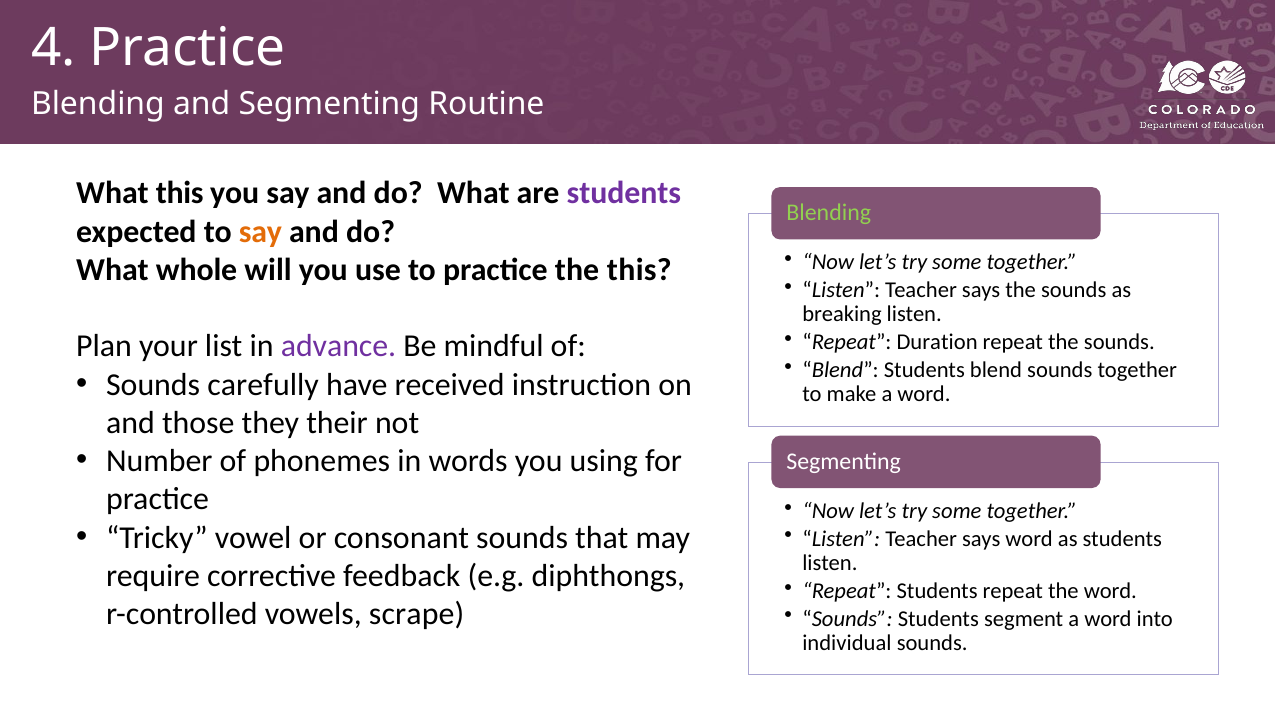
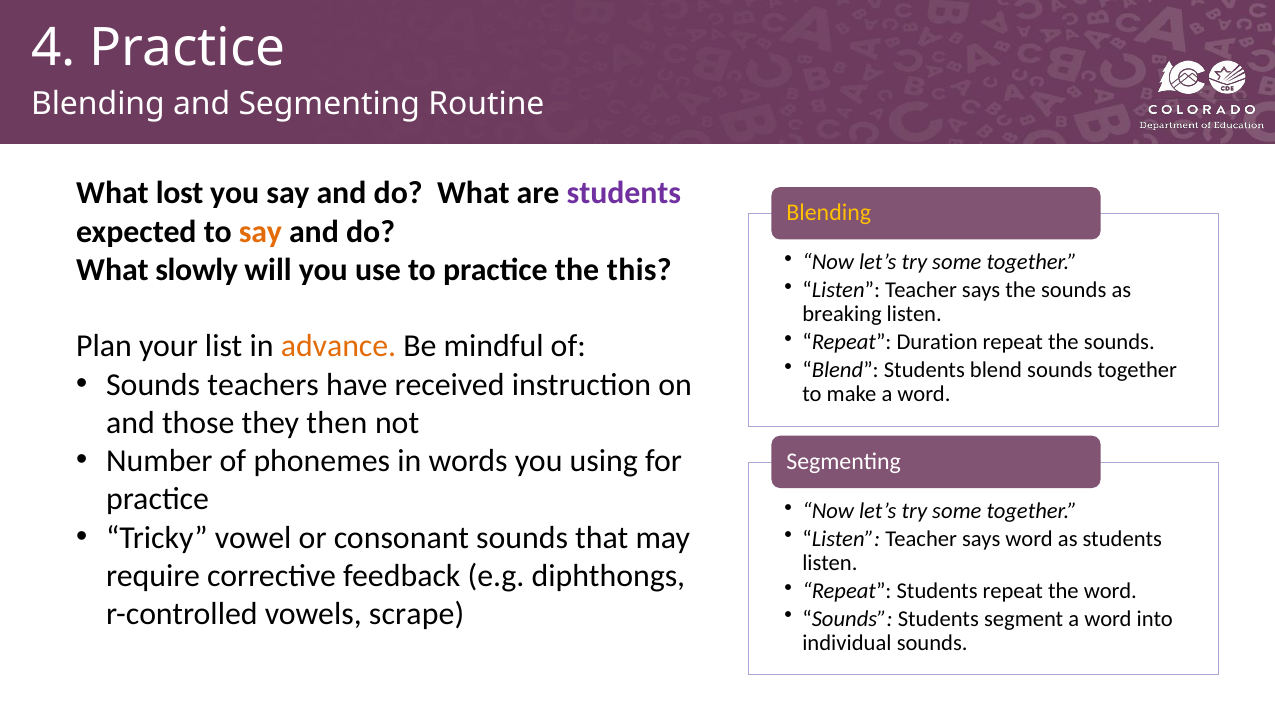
What this: this -> lost (180, 193)
Blending colour: light green -> yellow (829, 213)
whole: whole -> slowly (197, 270)
advance colour: purple -> orange (339, 346)
carefully: carefully -> teachers (263, 385)
their: their -> then (337, 423)
